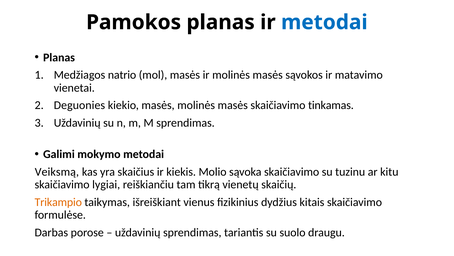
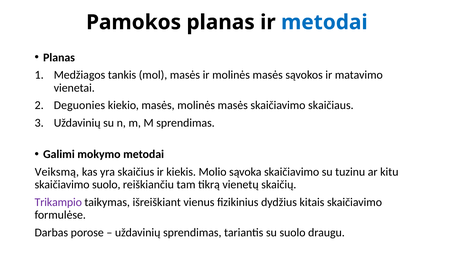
natrio: natrio -> tankis (122, 75)
tinkamas: tinkamas -> skaičiaus (331, 105)
skaičiavimo lygiai: lygiai -> suolo (106, 184)
Trikampio colour: orange -> purple (58, 202)
